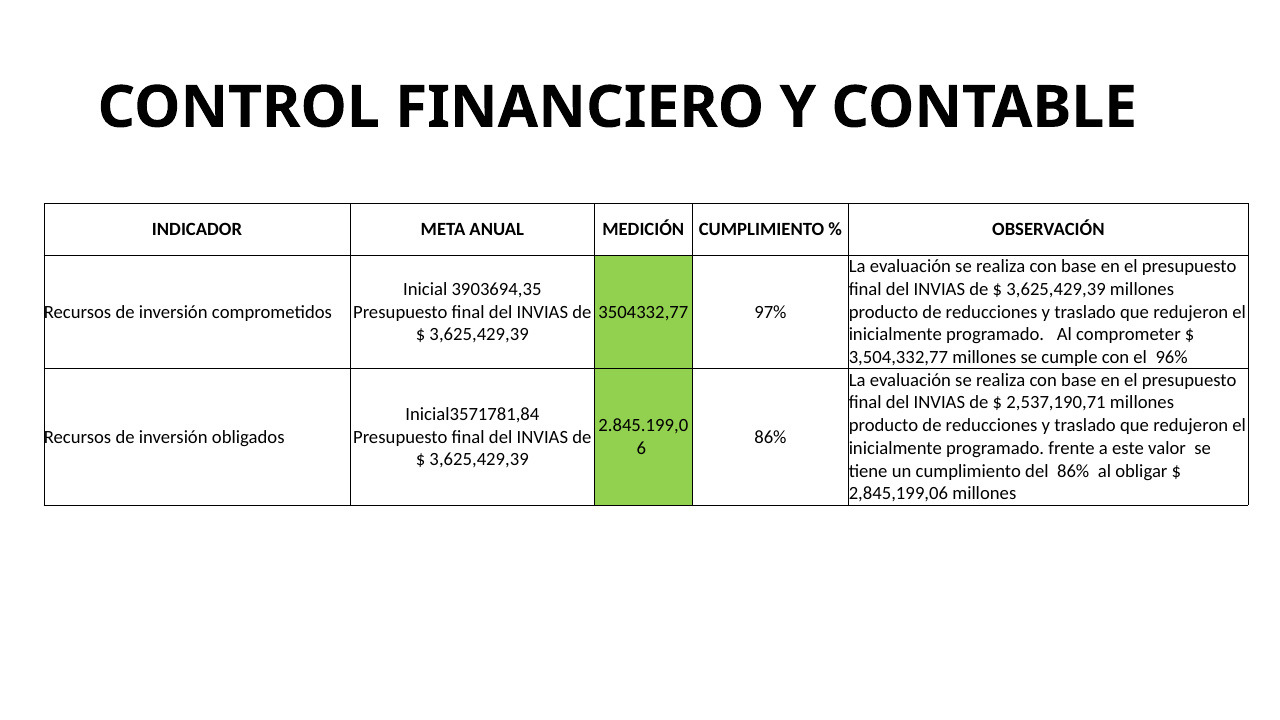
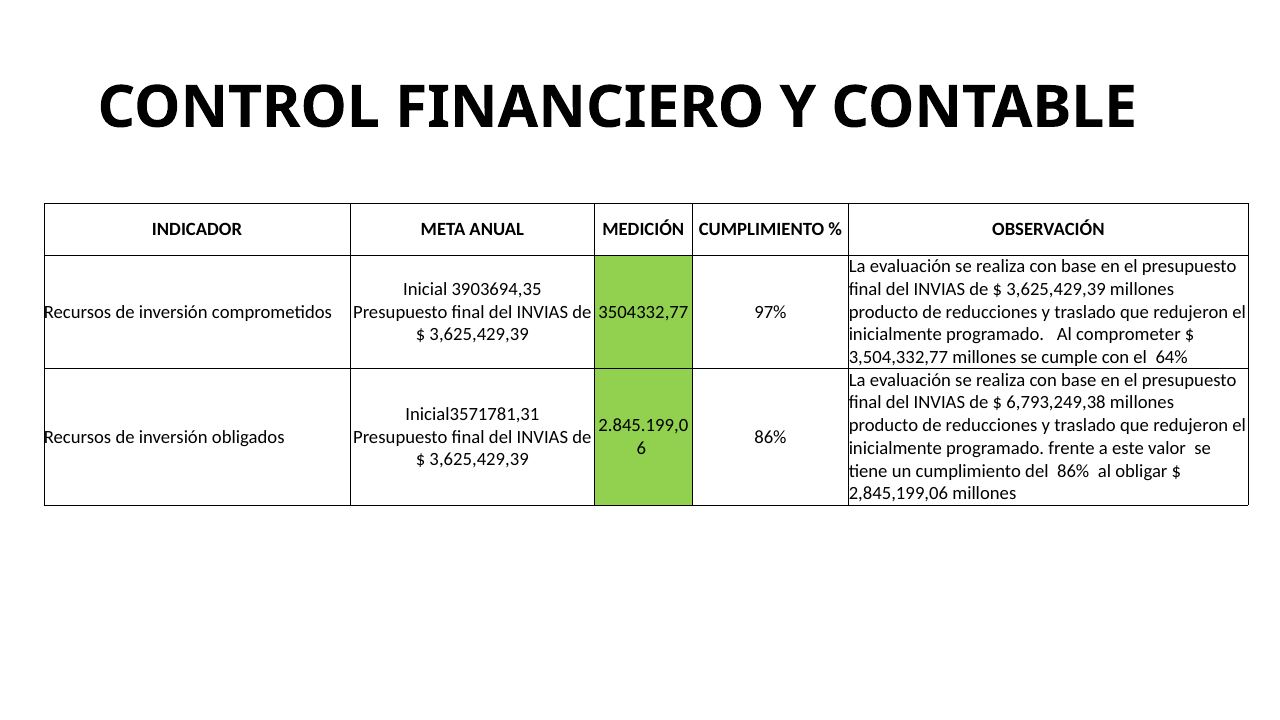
96%: 96% -> 64% (1172, 357)
2,537,190,71: 2,537,190,71 -> 6,793,249,38 (1056, 403)
Inicial3571781,84: Inicial3571781,84 -> Inicial3571781,31 (472, 414)
